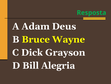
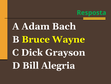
Deus: Deus -> Bach (64, 26)
